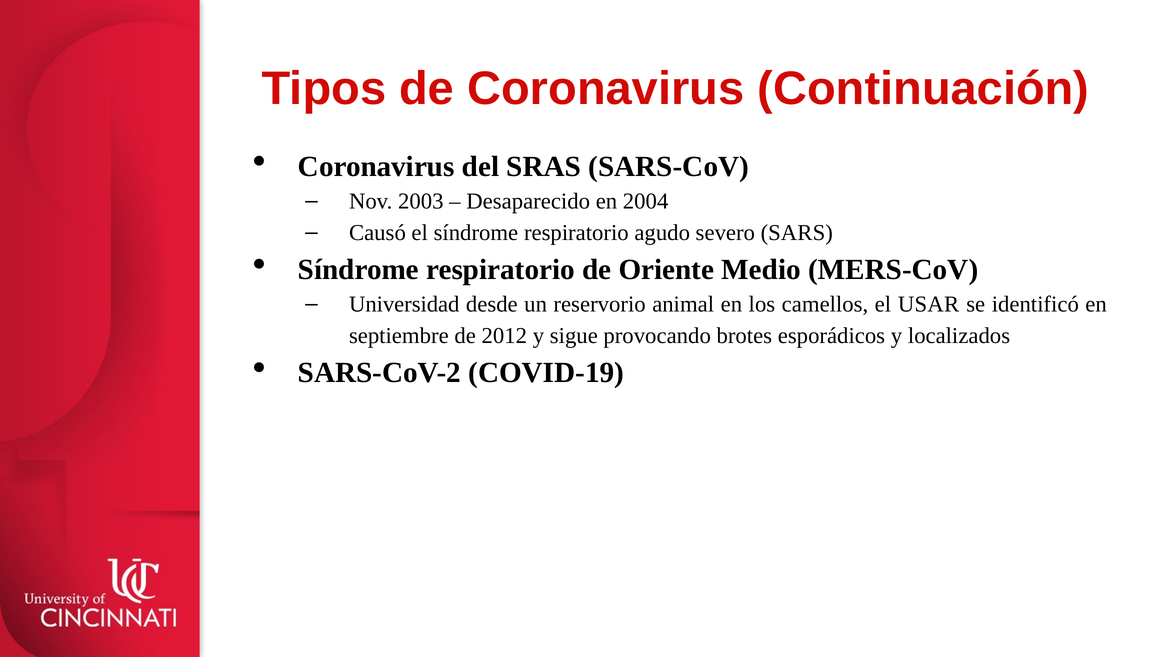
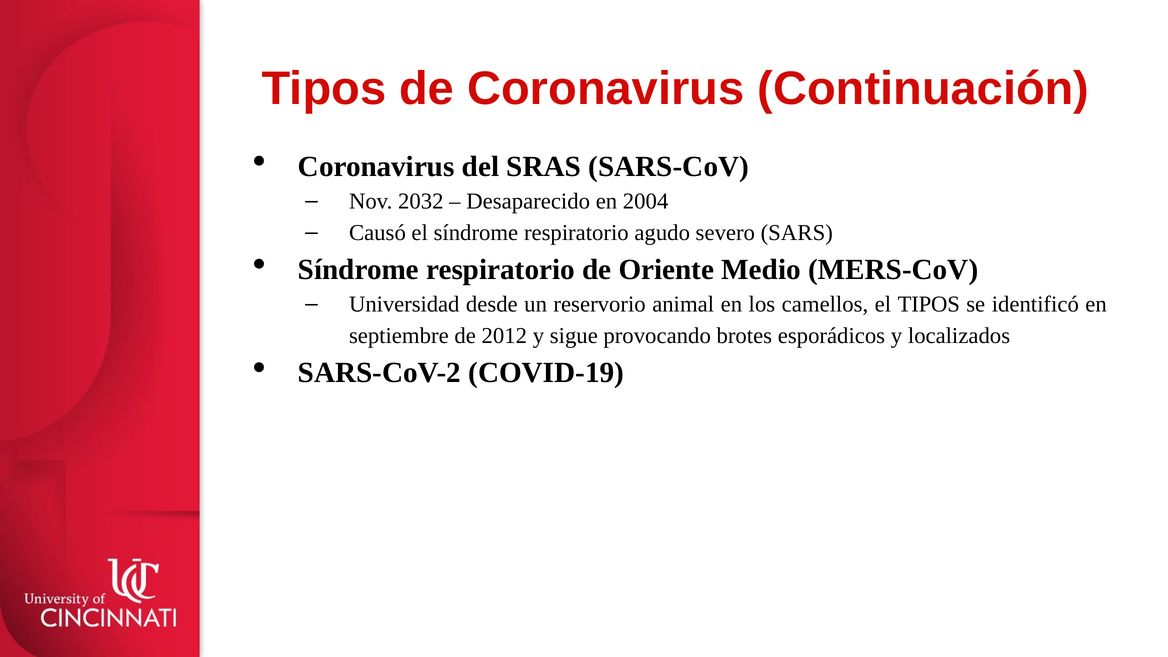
2003: 2003 -> 2032 (421, 201)
el USAR: USAR -> TIPOS (929, 304)
